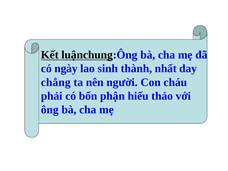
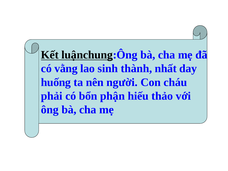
ngày: ngày -> vằng (66, 69)
chẳng: chẳng -> huống (56, 82)
